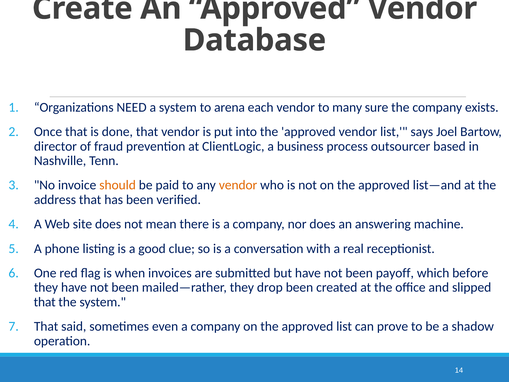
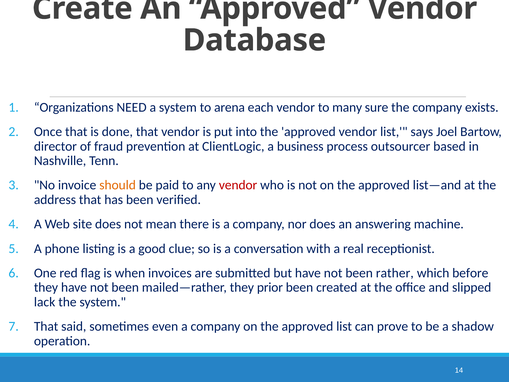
vendor colour: orange -> red (238, 185)
payoff: payoff -> rather (395, 273)
drop: drop -> prior (270, 287)
that: that -> lack (45, 302)
